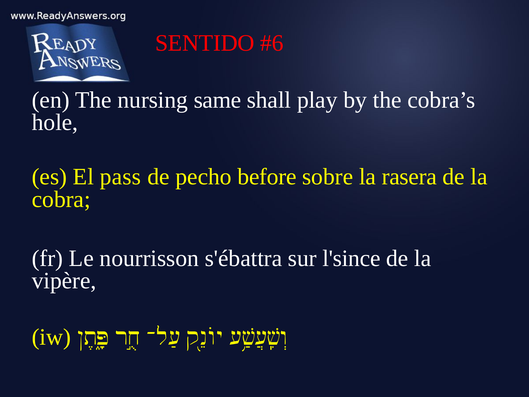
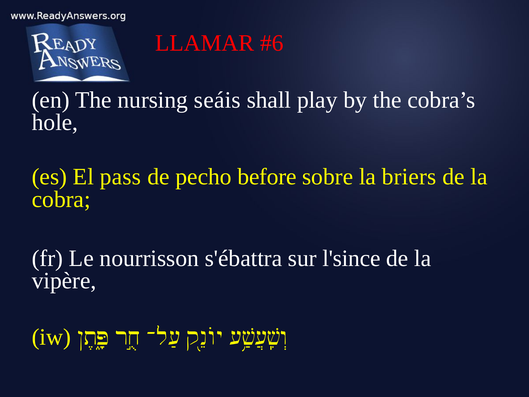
SENTIDO: SENTIDO -> LLAMAR (205, 43)
same: same -> seáis (217, 100)
rasera: rasera -> briers (409, 177)
